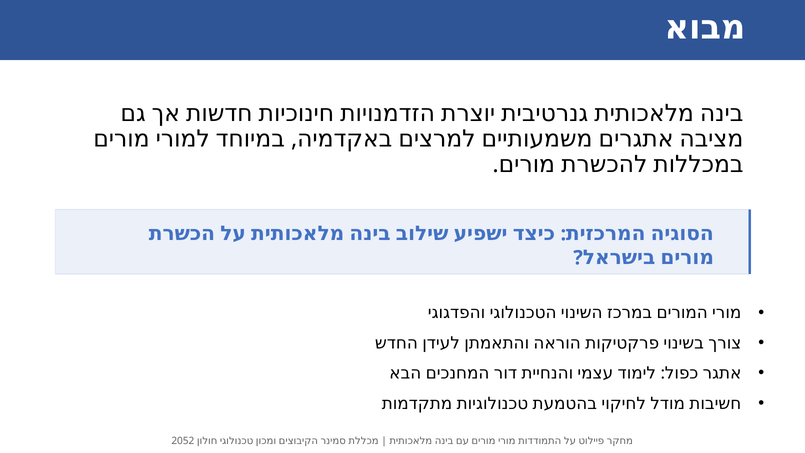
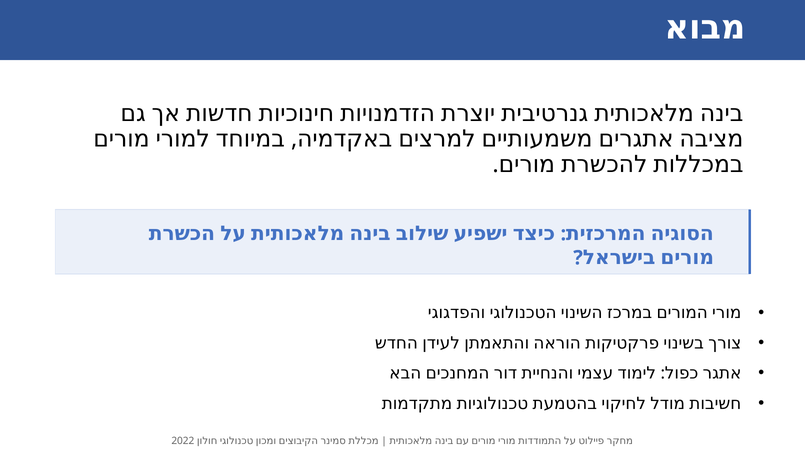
2052: 2052 -> 2022 (183, 441)
